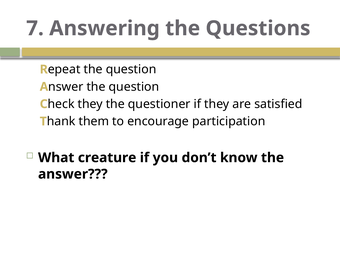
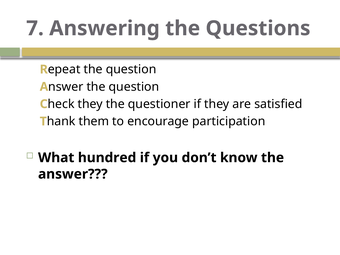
creature: creature -> hundred (107, 158)
